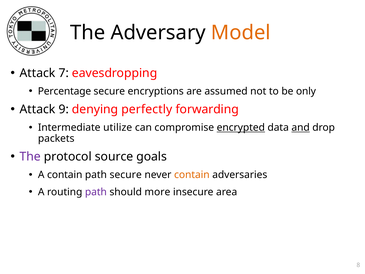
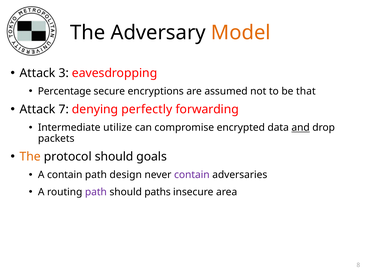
7: 7 -> 3 (64, 73)
only: only -> that (306, 91)
9: 9 -> 7 (64, 109)
encrypted underline: present -> none (241, 127)
The colour: purple -> orange (30, 157)
protocol source: source -> should (114, 157)
path secure: secure -> design (126, 175)
contain colour: orange -> purple (192, 175)
more: more -> paths (158, 192)
